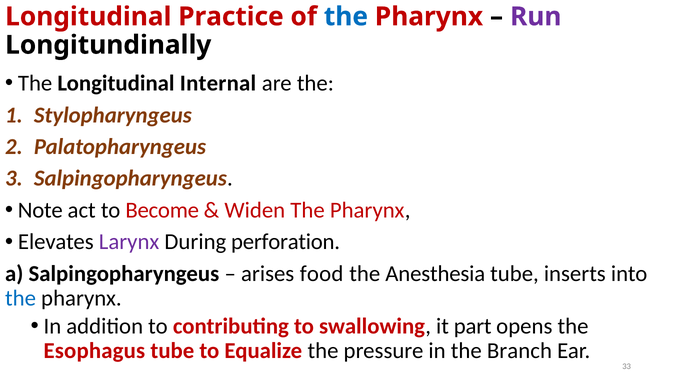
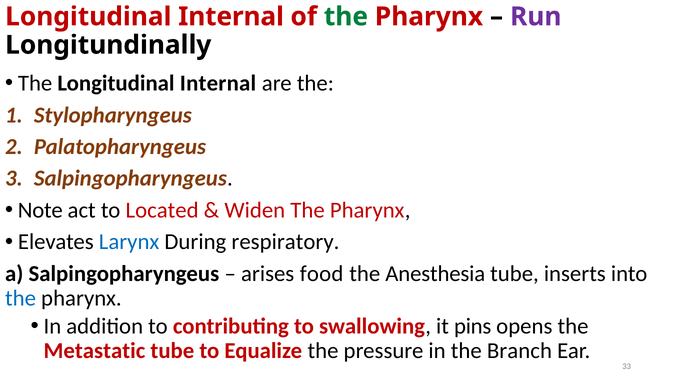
Practice: Practice -> Internal (231, 17)
the colour: blue -> green (346, 17)
Become: Become -> Located (162, 210)
Larynx colour: purple -> blue (129, 242)
perforation: perforation -> respiratory (285, 242)
part: part -> pins (473, 326)
Esophagus: Esophagus -> Metastatic (94, 351)
